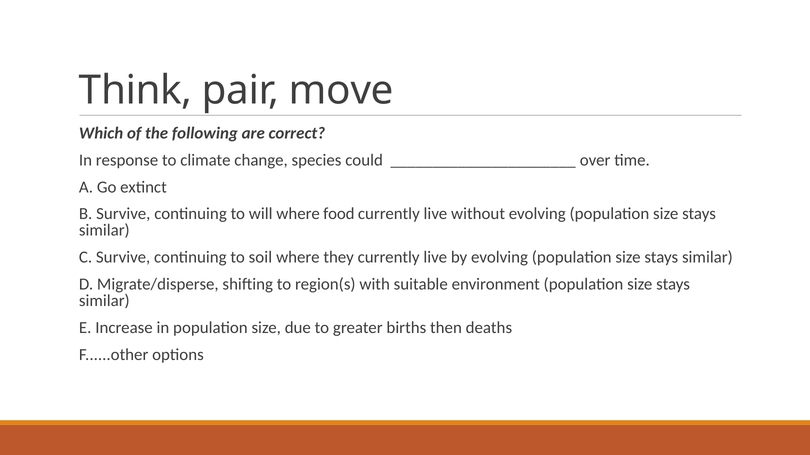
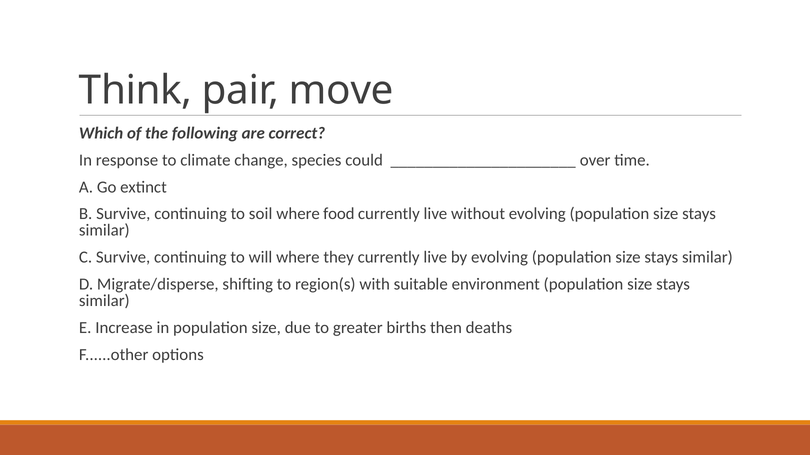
will: will -> soil (261, 214)
soil: soil -> will (260, 258)
